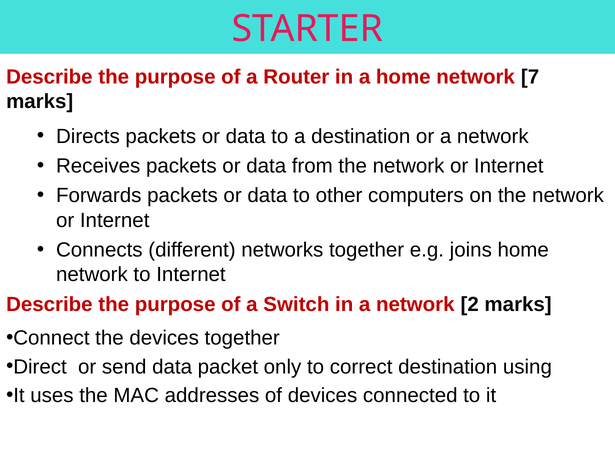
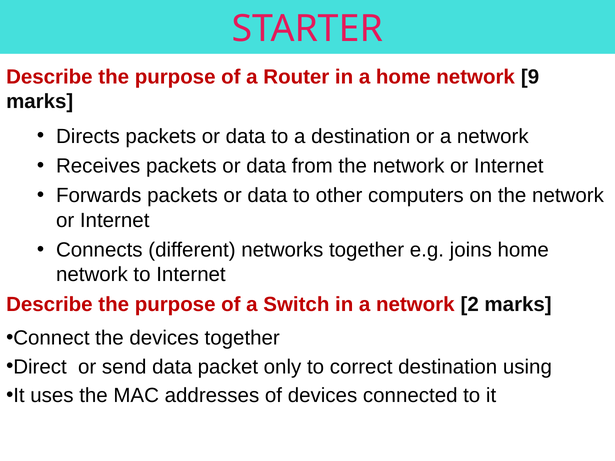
7: 7 -> 9 (530, 77)
